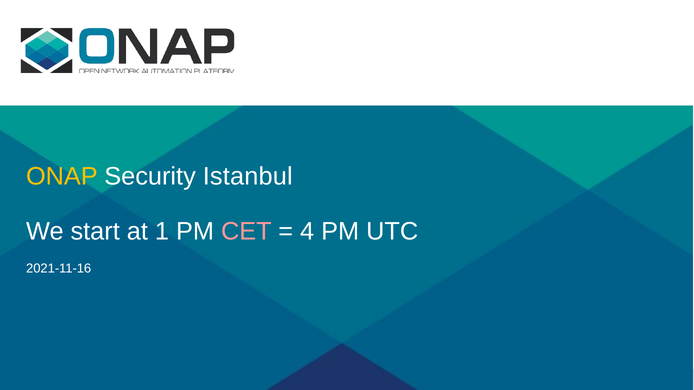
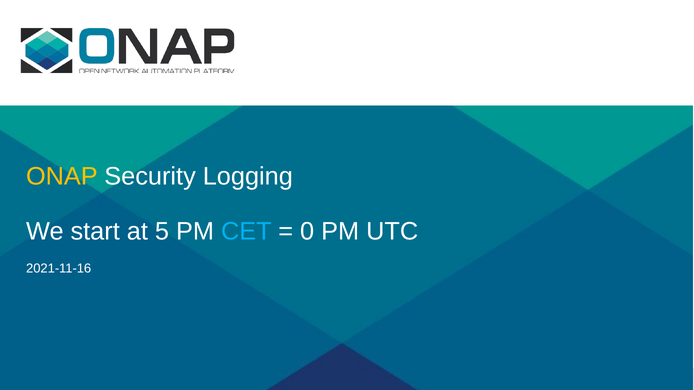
Istanbul: Istanbul -> Logging (248, 177)
1: 1 -> 5 (162, 231)
CET colour: pink -> light blue (246, 231)
4: 4 -> 0 (307, 231)
